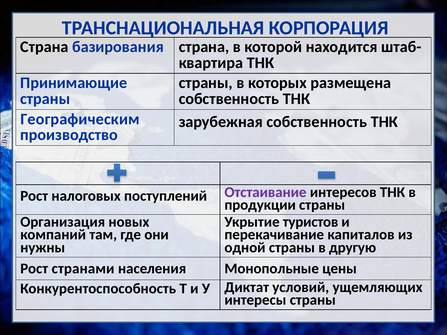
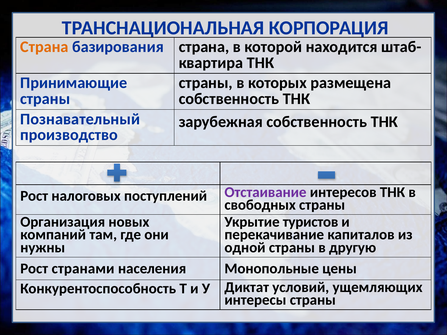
Страна colour: black -> orange (44, 47)
Географическим: Географическим -> Познавательный (80, 119)
продукции: продукции -> свободных (260, 205)
